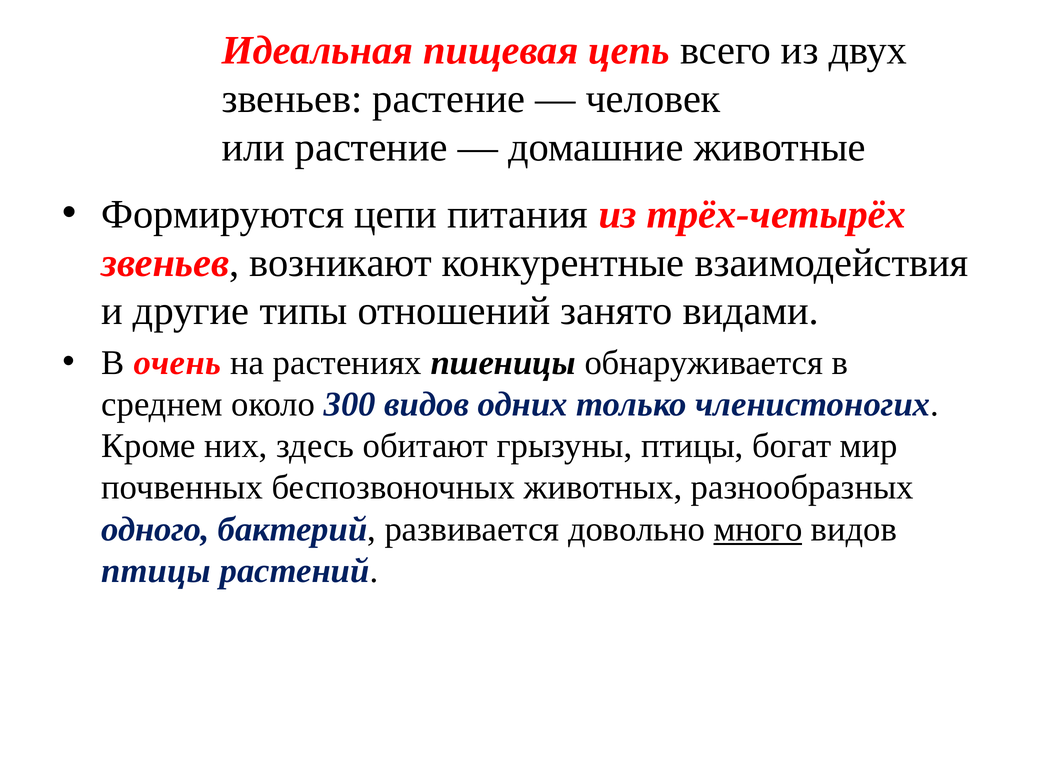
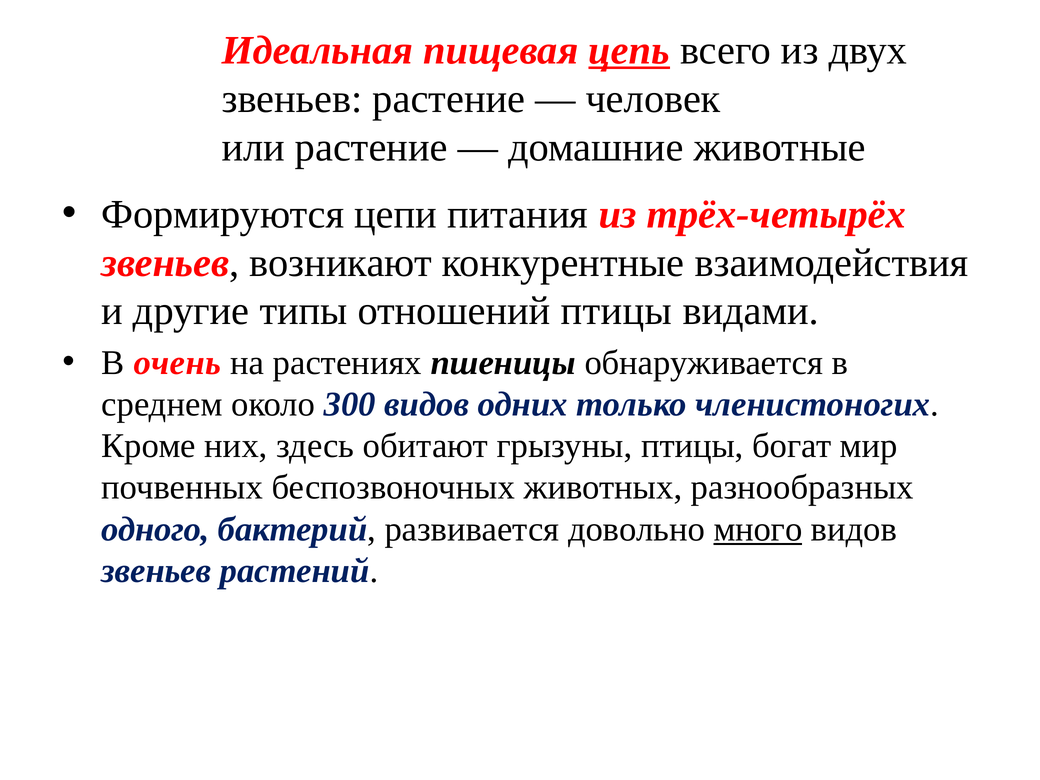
цепь underline: none -> present (629, 50)
отношений занято: занято -> птицы (616, 311)
птицы: птицы -> звеньев (156, 571)
